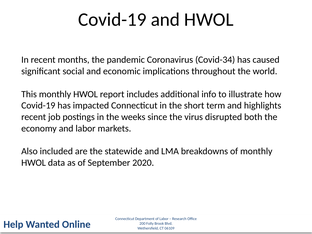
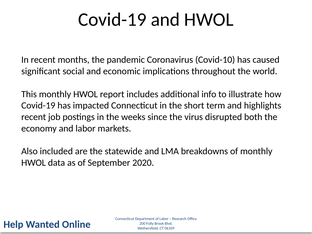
Covid-34: Covid-34 -> Covid-10 (215, 60)
